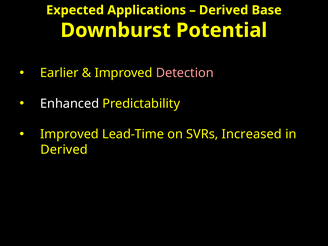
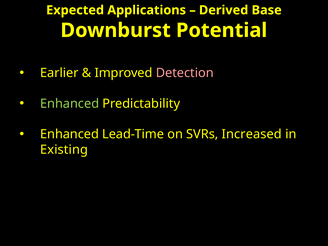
Enhanced colour: white -> light green (70, 104)
Improved: Improved -> Enhanced (70, 134)
Derived: Derived -> Existing (64, 150)
